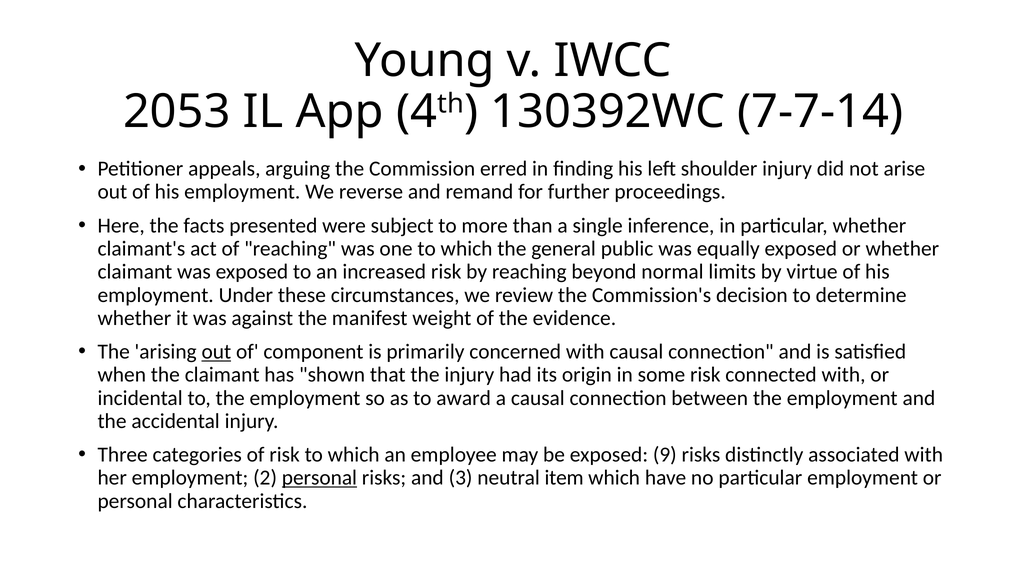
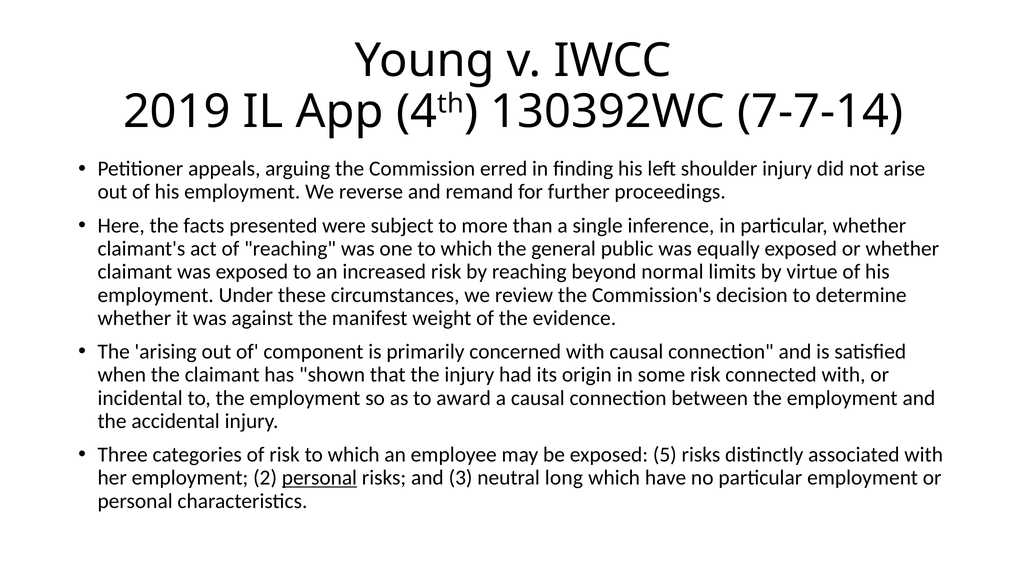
2053: 2053 -> 2019 (177, 112)
out underline: present -> none (216, 352)
9: 9 -> 5 (665, 455)
item: item -> long (564, 478)
